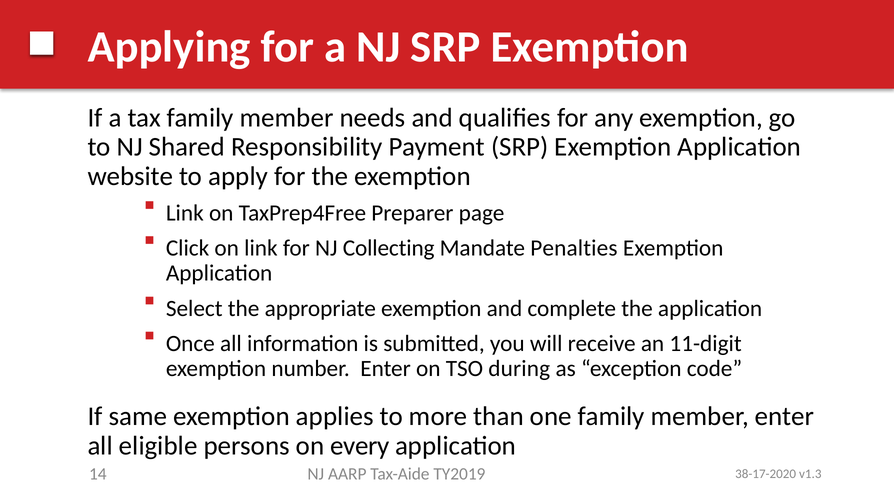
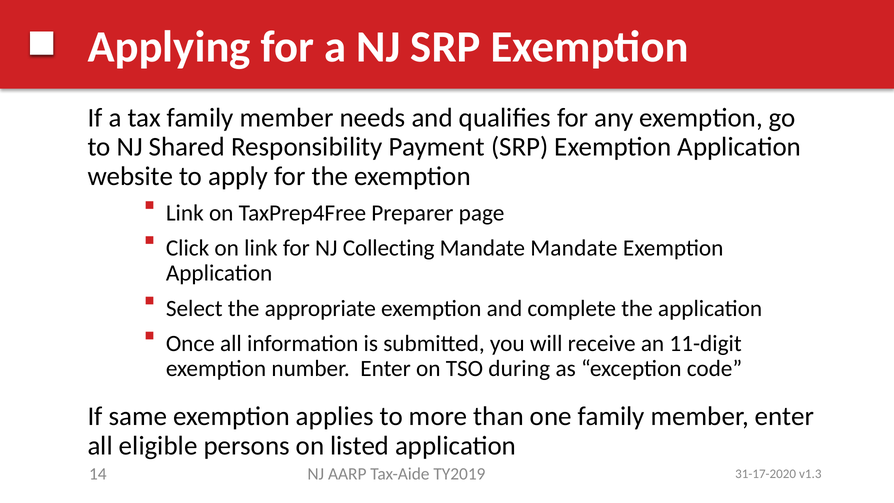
Mandate Penalties: Penalties -> Mandate (574, 248)
every: every -> listed (360, 446)
38-17-2020: 38-17-2020 -> 31-17-2020 (766, 474)
